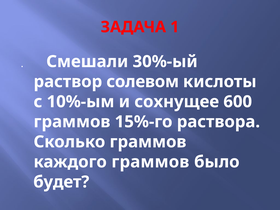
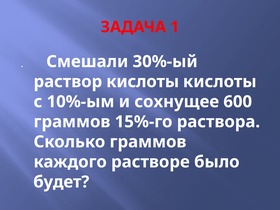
раствор солевом: солевом -> кислоты (143, 82)
каждого граммов: граммов -> растворе (150, 162)
